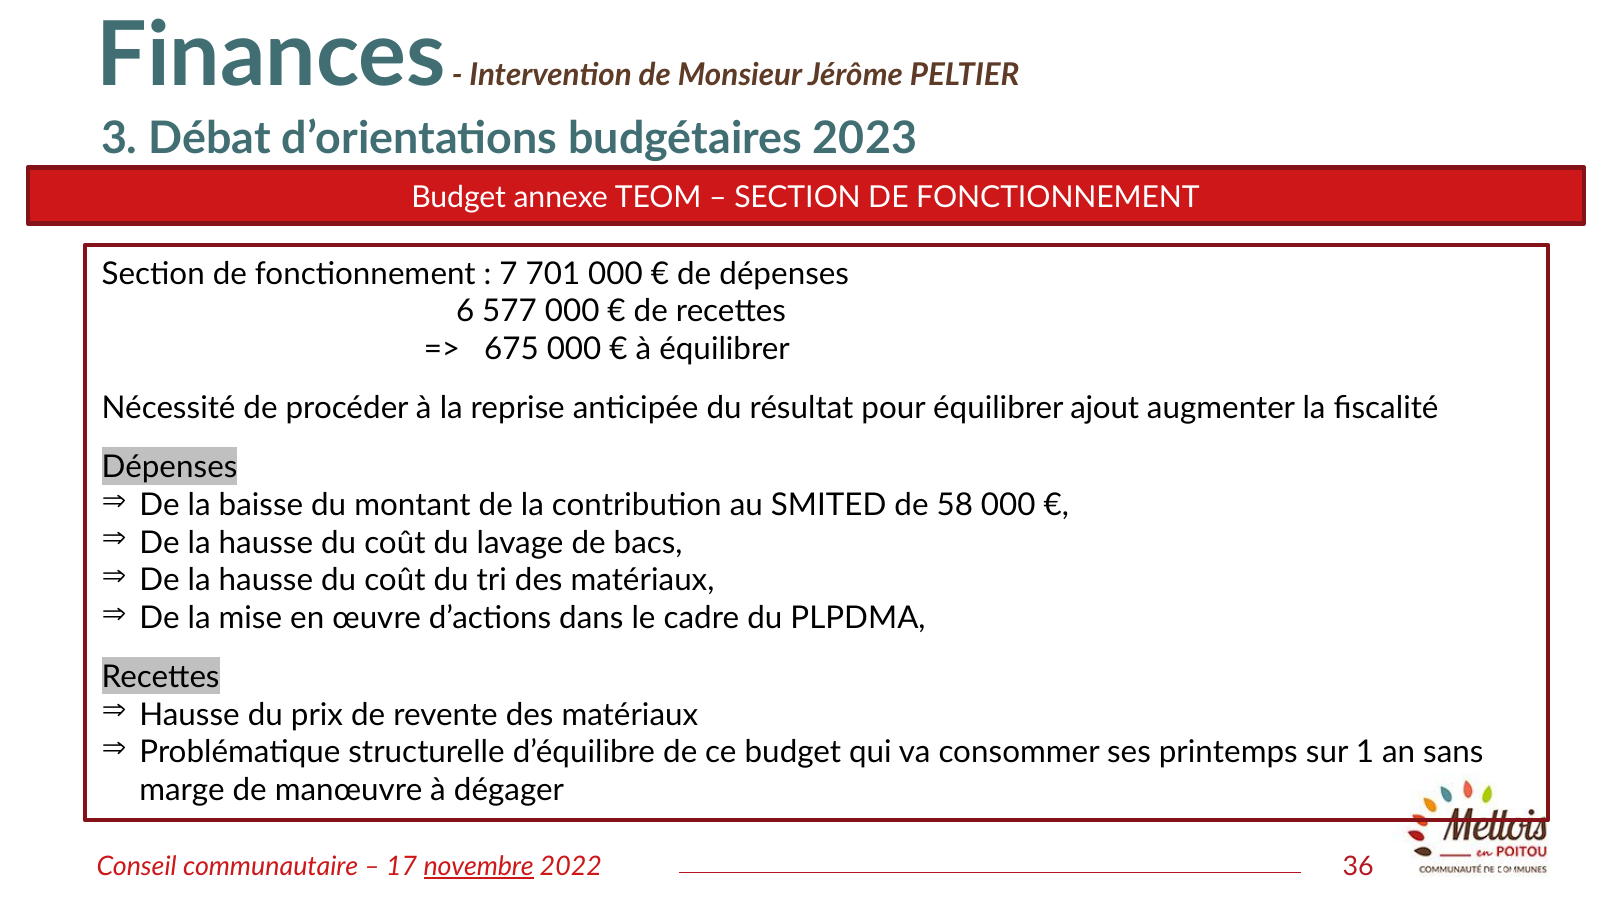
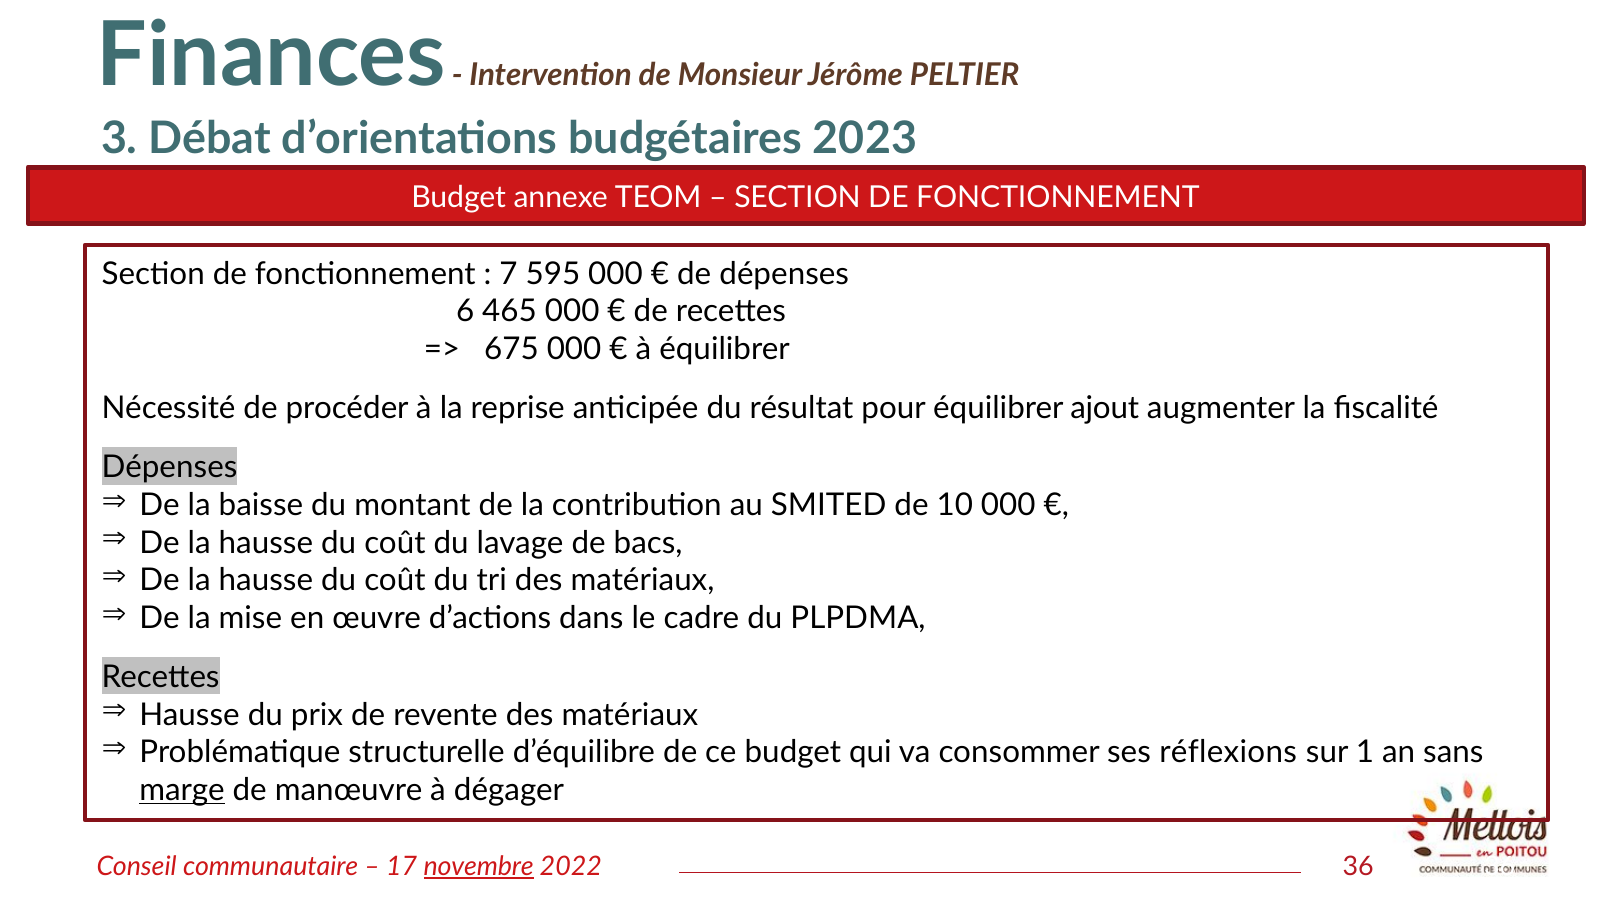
701: 701 -> 595 (553, 274)
577: 577 -> 465 (509, 312)
58: 58 -> 10 (955, 505)
printemps: printemps -> réflexions (1228, 752)
marge underline: none -> present (182, 790)
